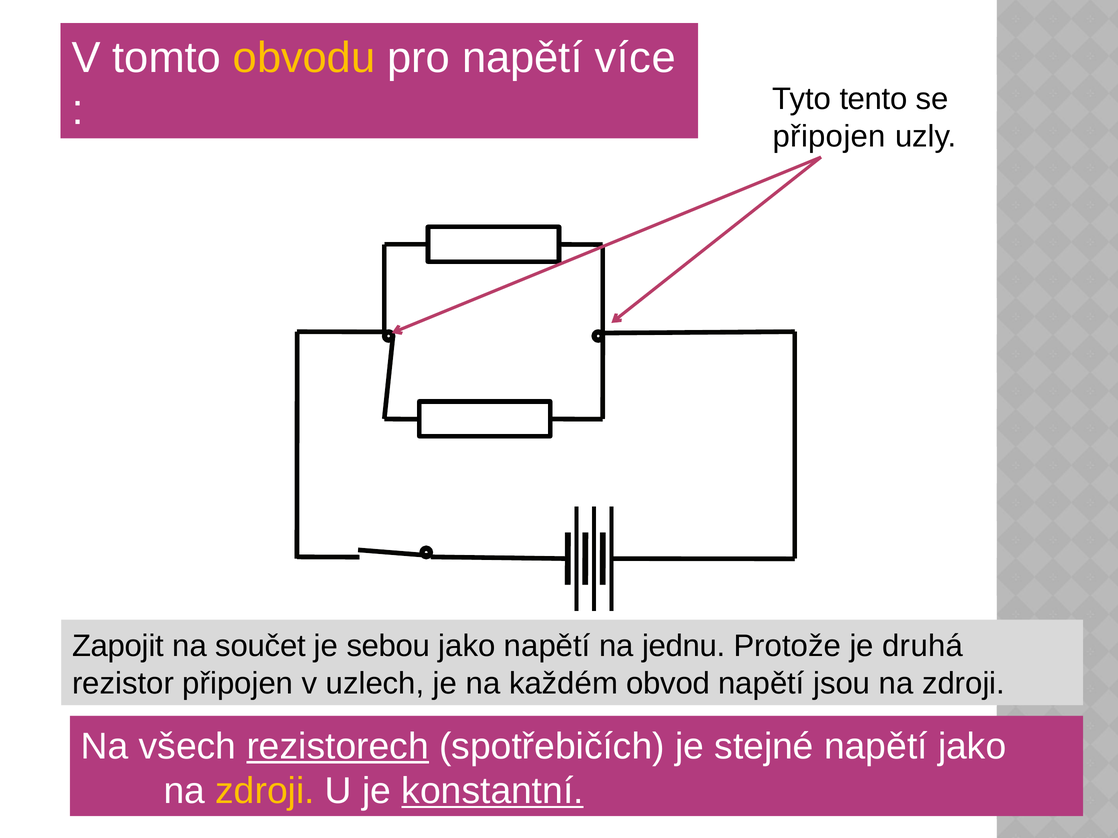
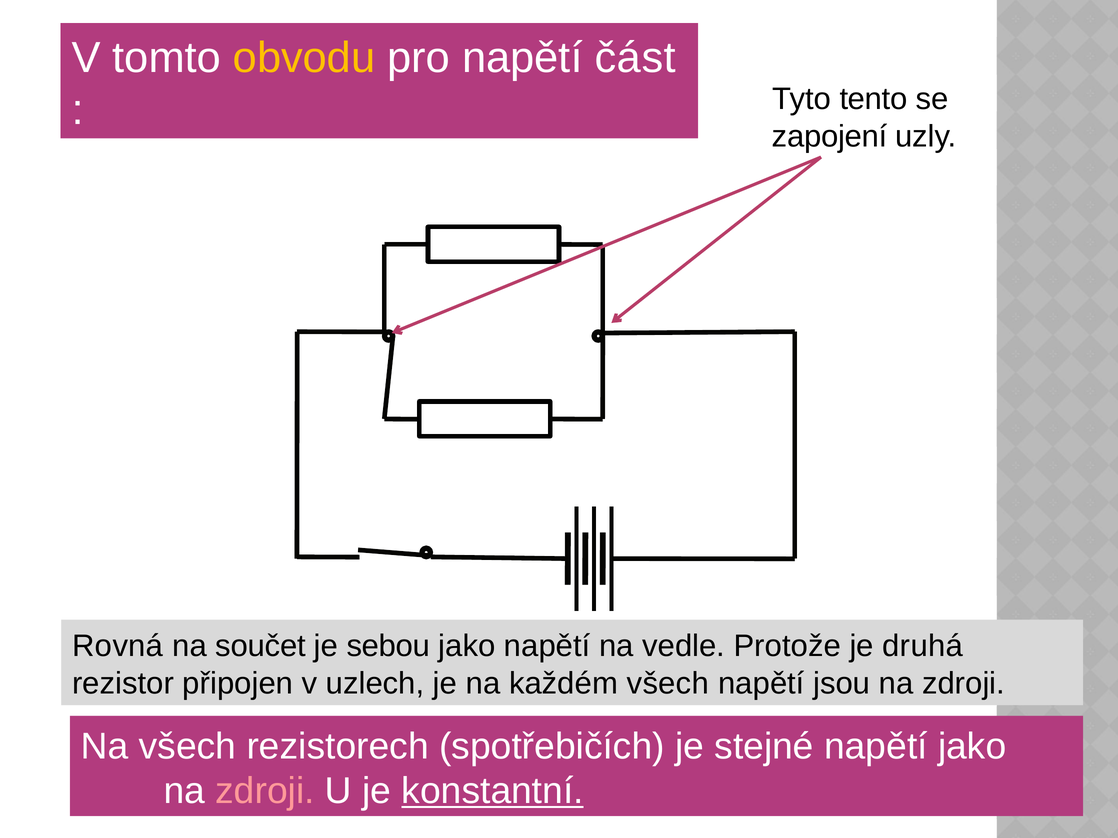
více: více -> část (635, 58)
připojen: připojen -> zapojení (830, 137)
Zapojit: Zapojit -> Rovná (118, 646)
jednu: jednu -> vedle (684, 646)
každém obvod: obvod -> všech (668, 684)
rezistorech underline: present -> none (338, 747)
zdroji colour: yellow -> pink (265, 791)
